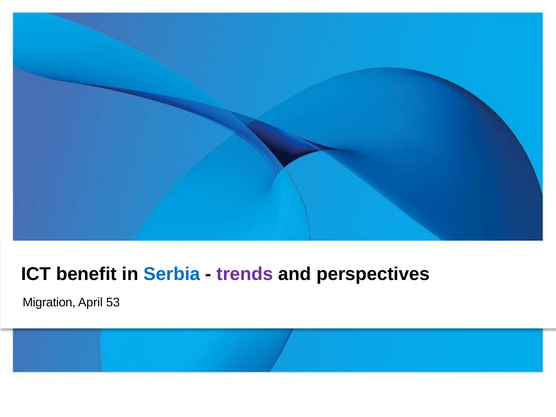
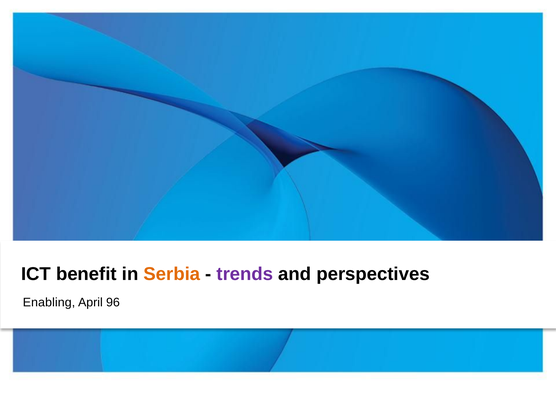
Serbia colour: blue -> orange (172, 274)
Migration: Migration -> Enabling (49, 302)
53: 53 -> 96 (113, 302)
